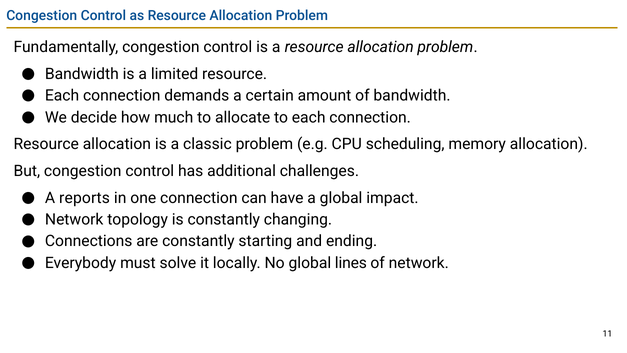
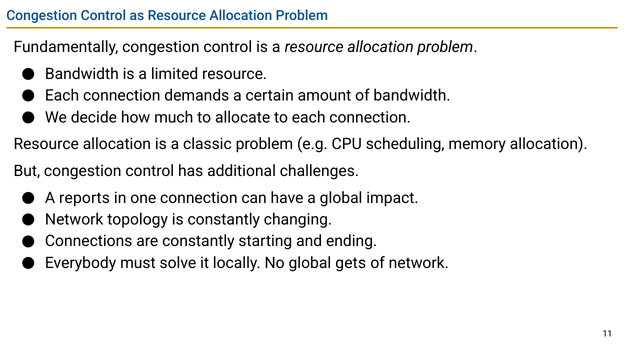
lines: lines -> gets (351, 263)
